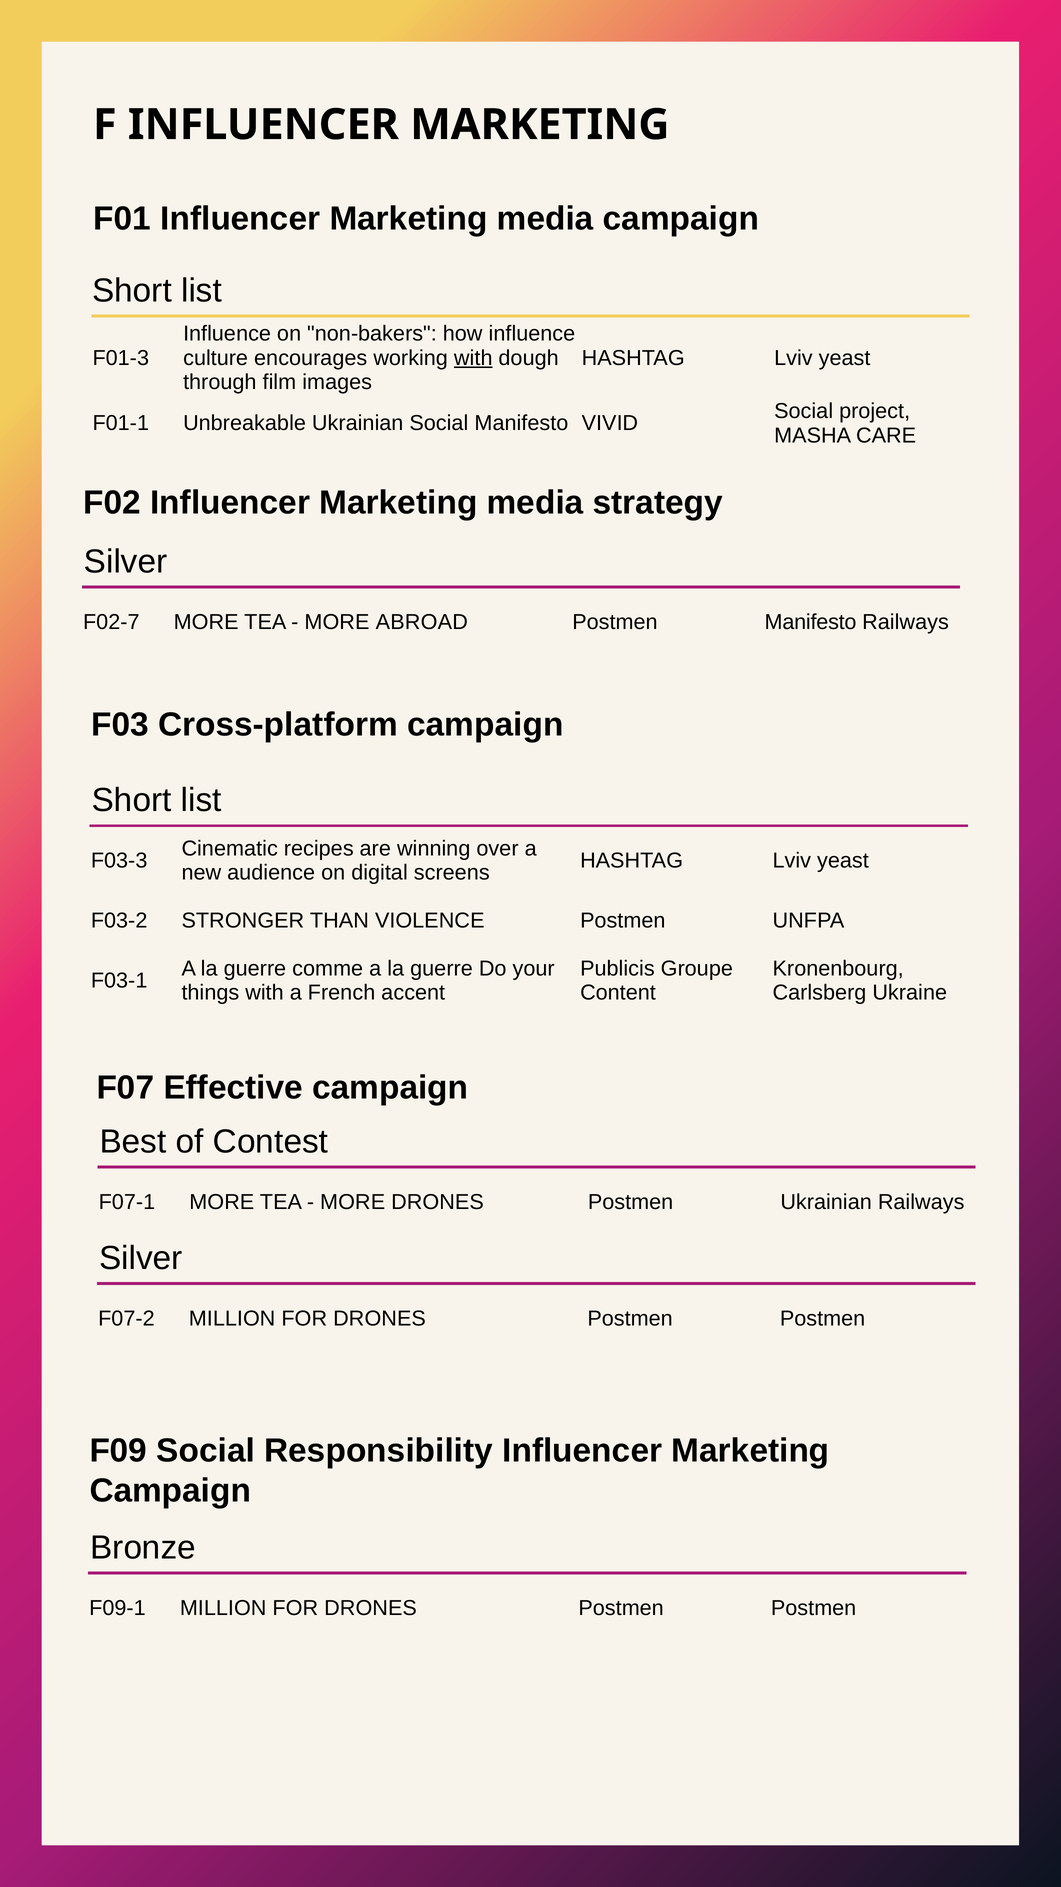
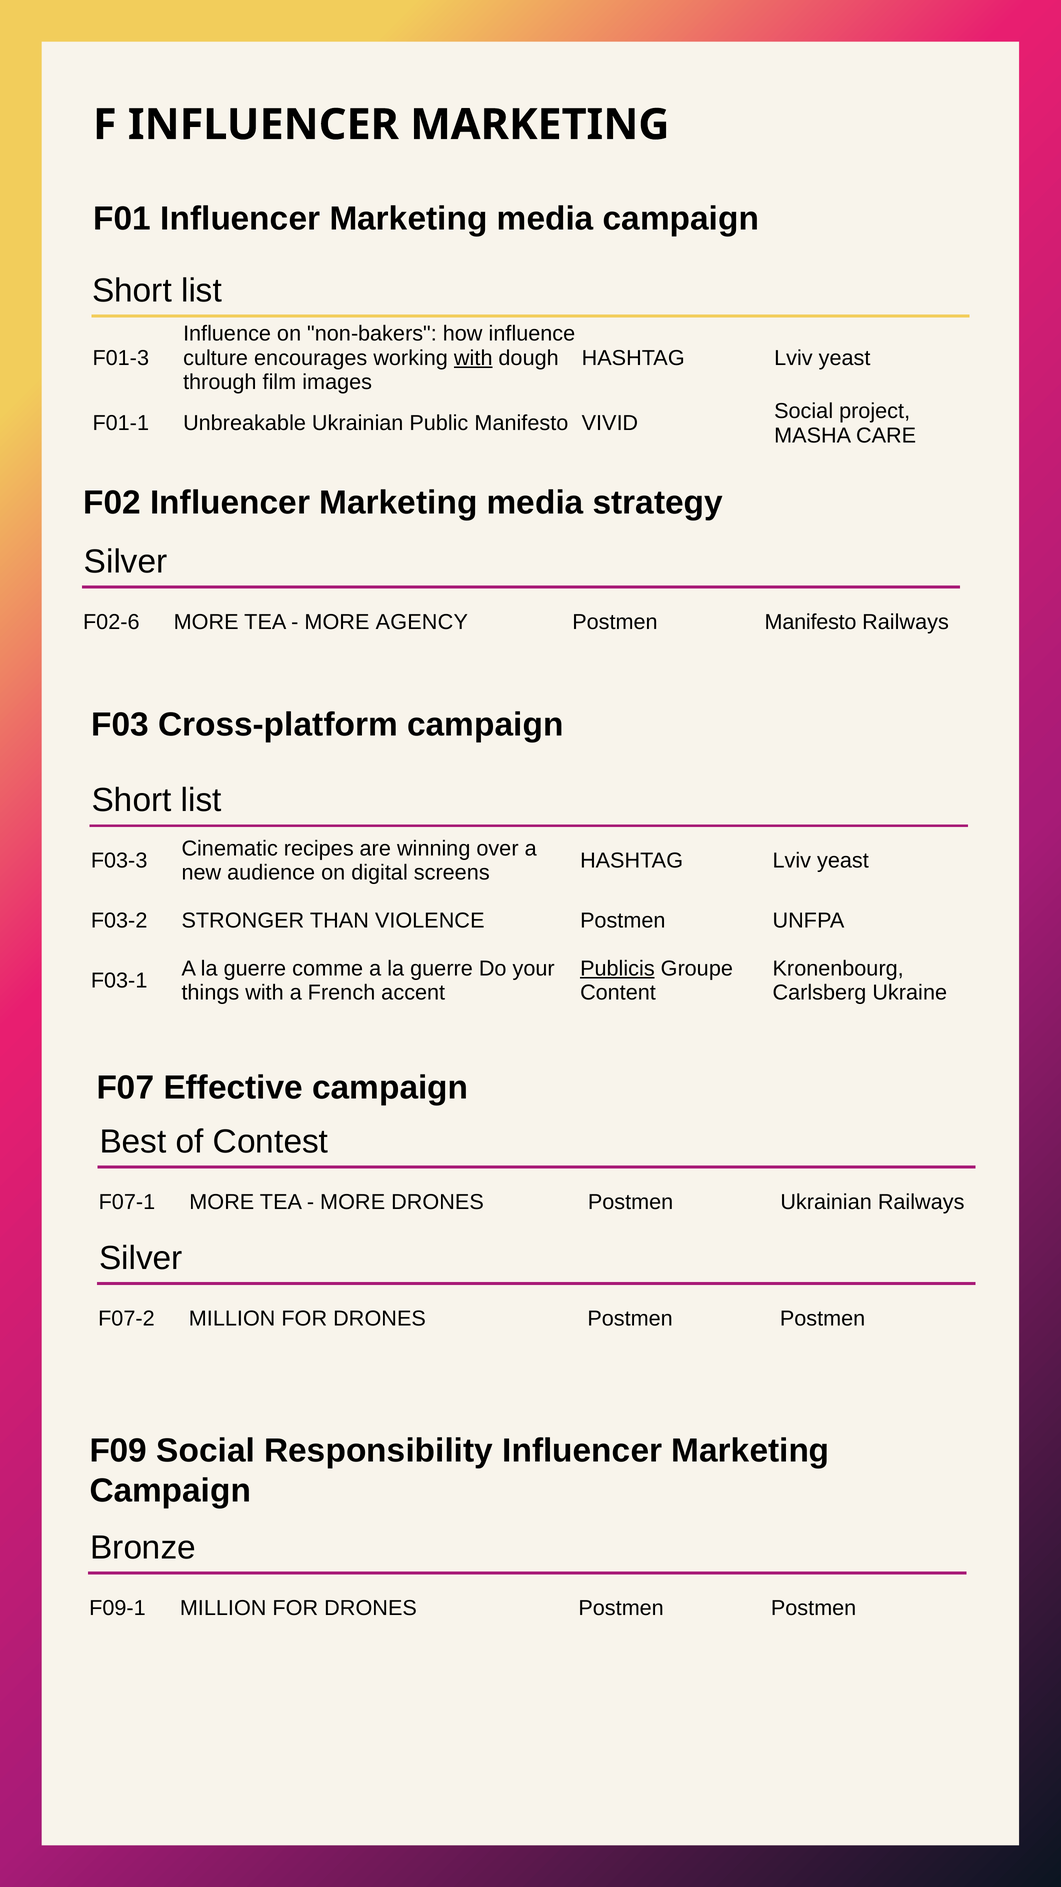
Ukrainian Social: Social -> Public (439, 423)
F02-7: F02-7 -> F02-6 (111, 622)
ABROAD: ABROAD -> AGENCY (422, 622)
Publicis underline: none -> present (617, 968)
